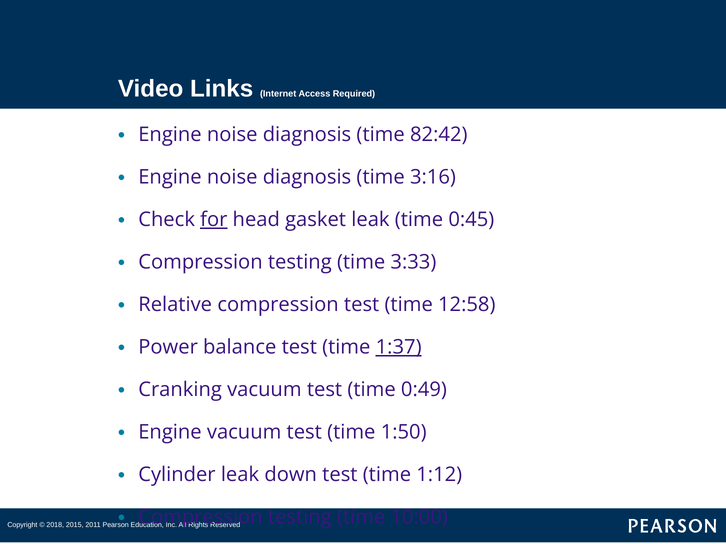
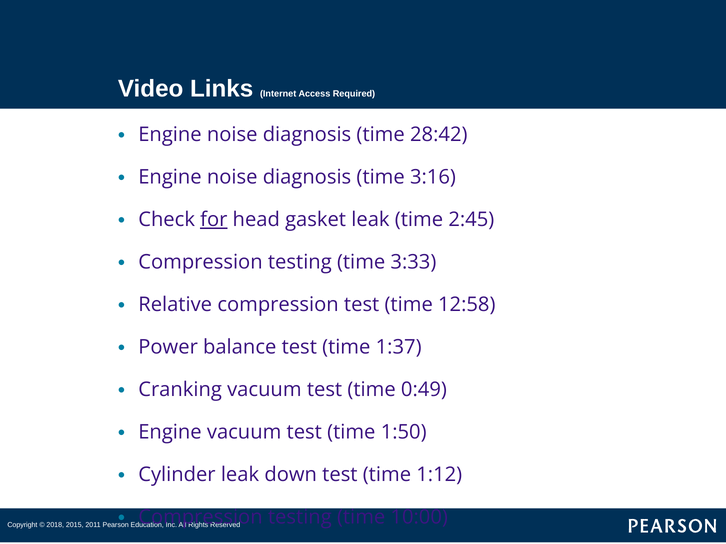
82:42: 82:42 -> 28:42 (439, 135)
0:45: 0:45 -> 2:45 (471, 220)
1:37 underline: present -> none (399, 347)
